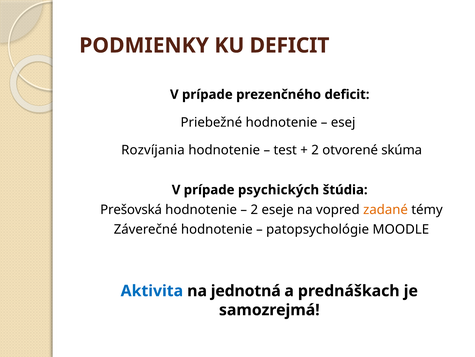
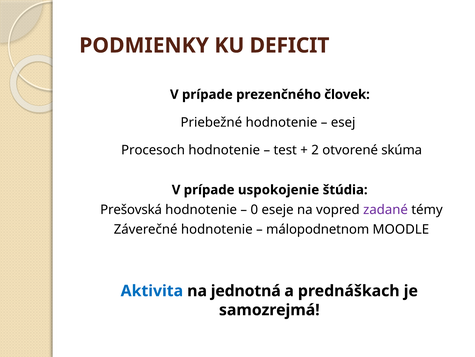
prezenčného deficit: deficit -> človek (347, 94)
Rozvíjania: Rozvíjania -> Procesoch (153, 150)
psychických: psychických -> uspokojenie (279, 189)
2: 2 -> 0 (254, 209)
zadané colour: orange -> purple (386, 209)
patopsychológie: patopsychológie -> málopodnetnom (318, 229)
